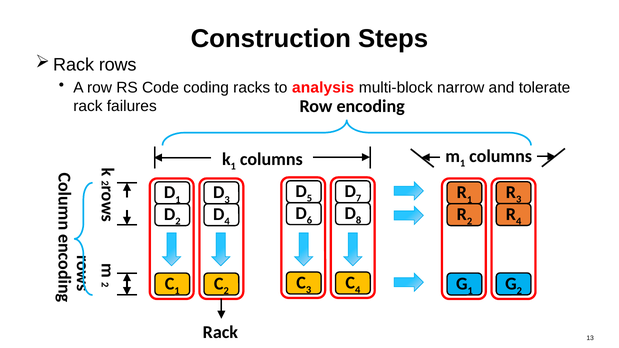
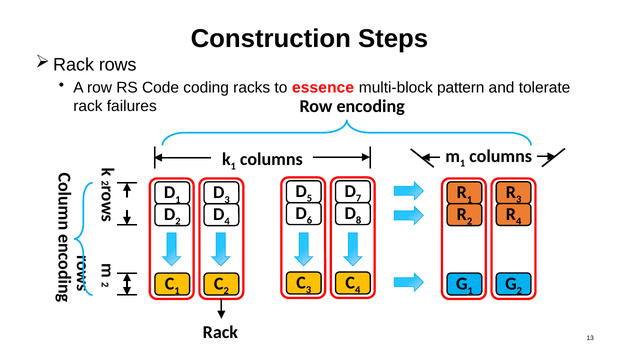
analysis: analysis -> essence (323, 88)
narrow: narrow -> pattern (461, 88)
